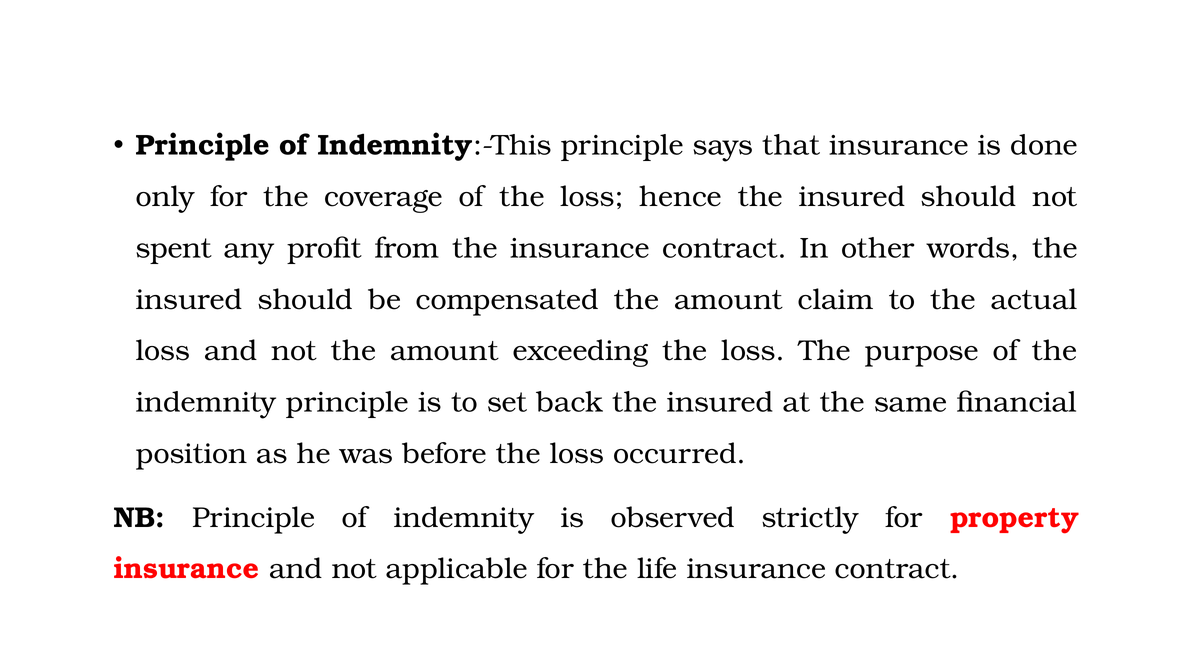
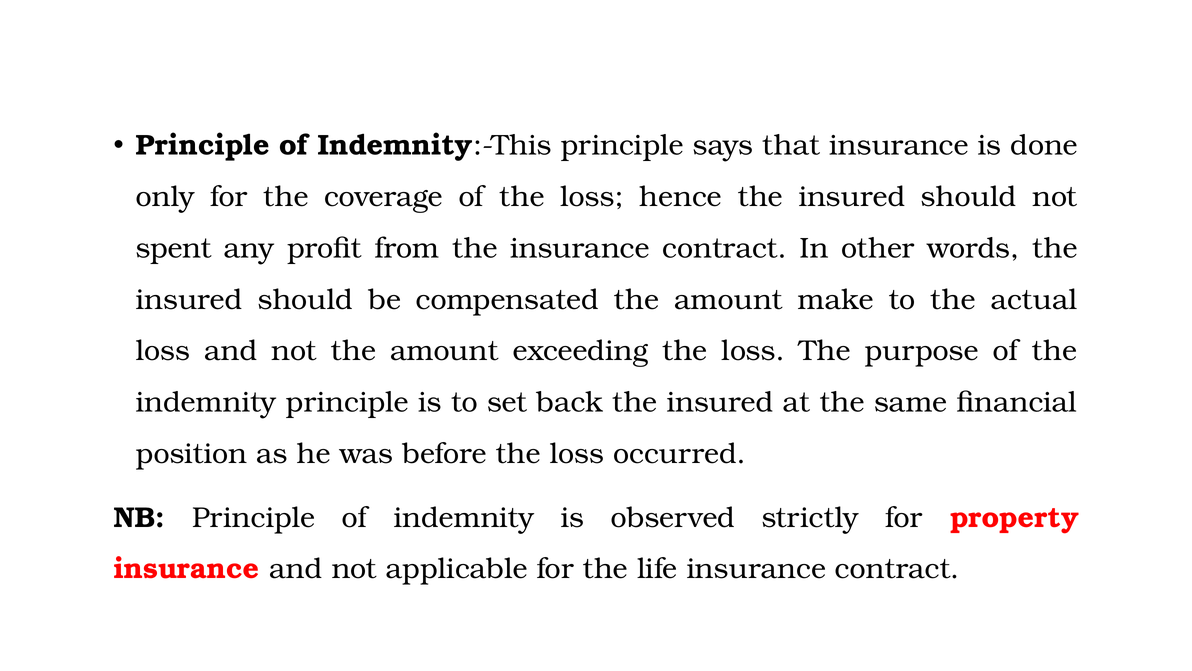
claim: claim -> make (836, 299)
